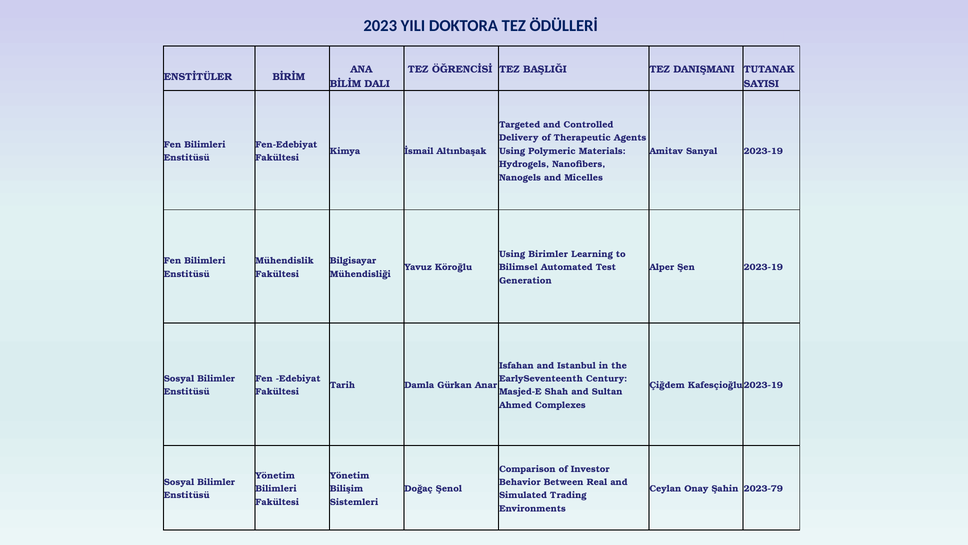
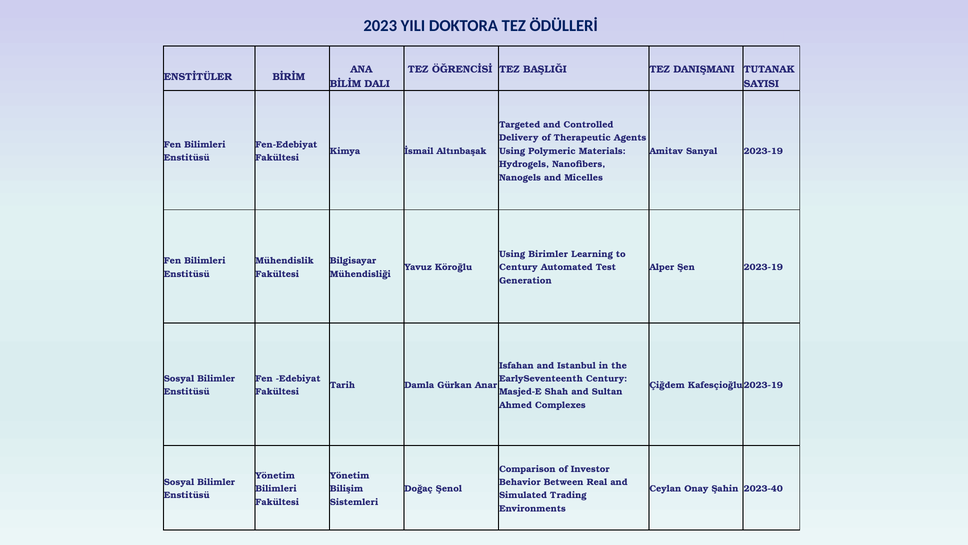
Bilimsel: Bilimsel -> Century (518, 267)
2023-79: 2023-79 -> 2023-40 (763, 488)
